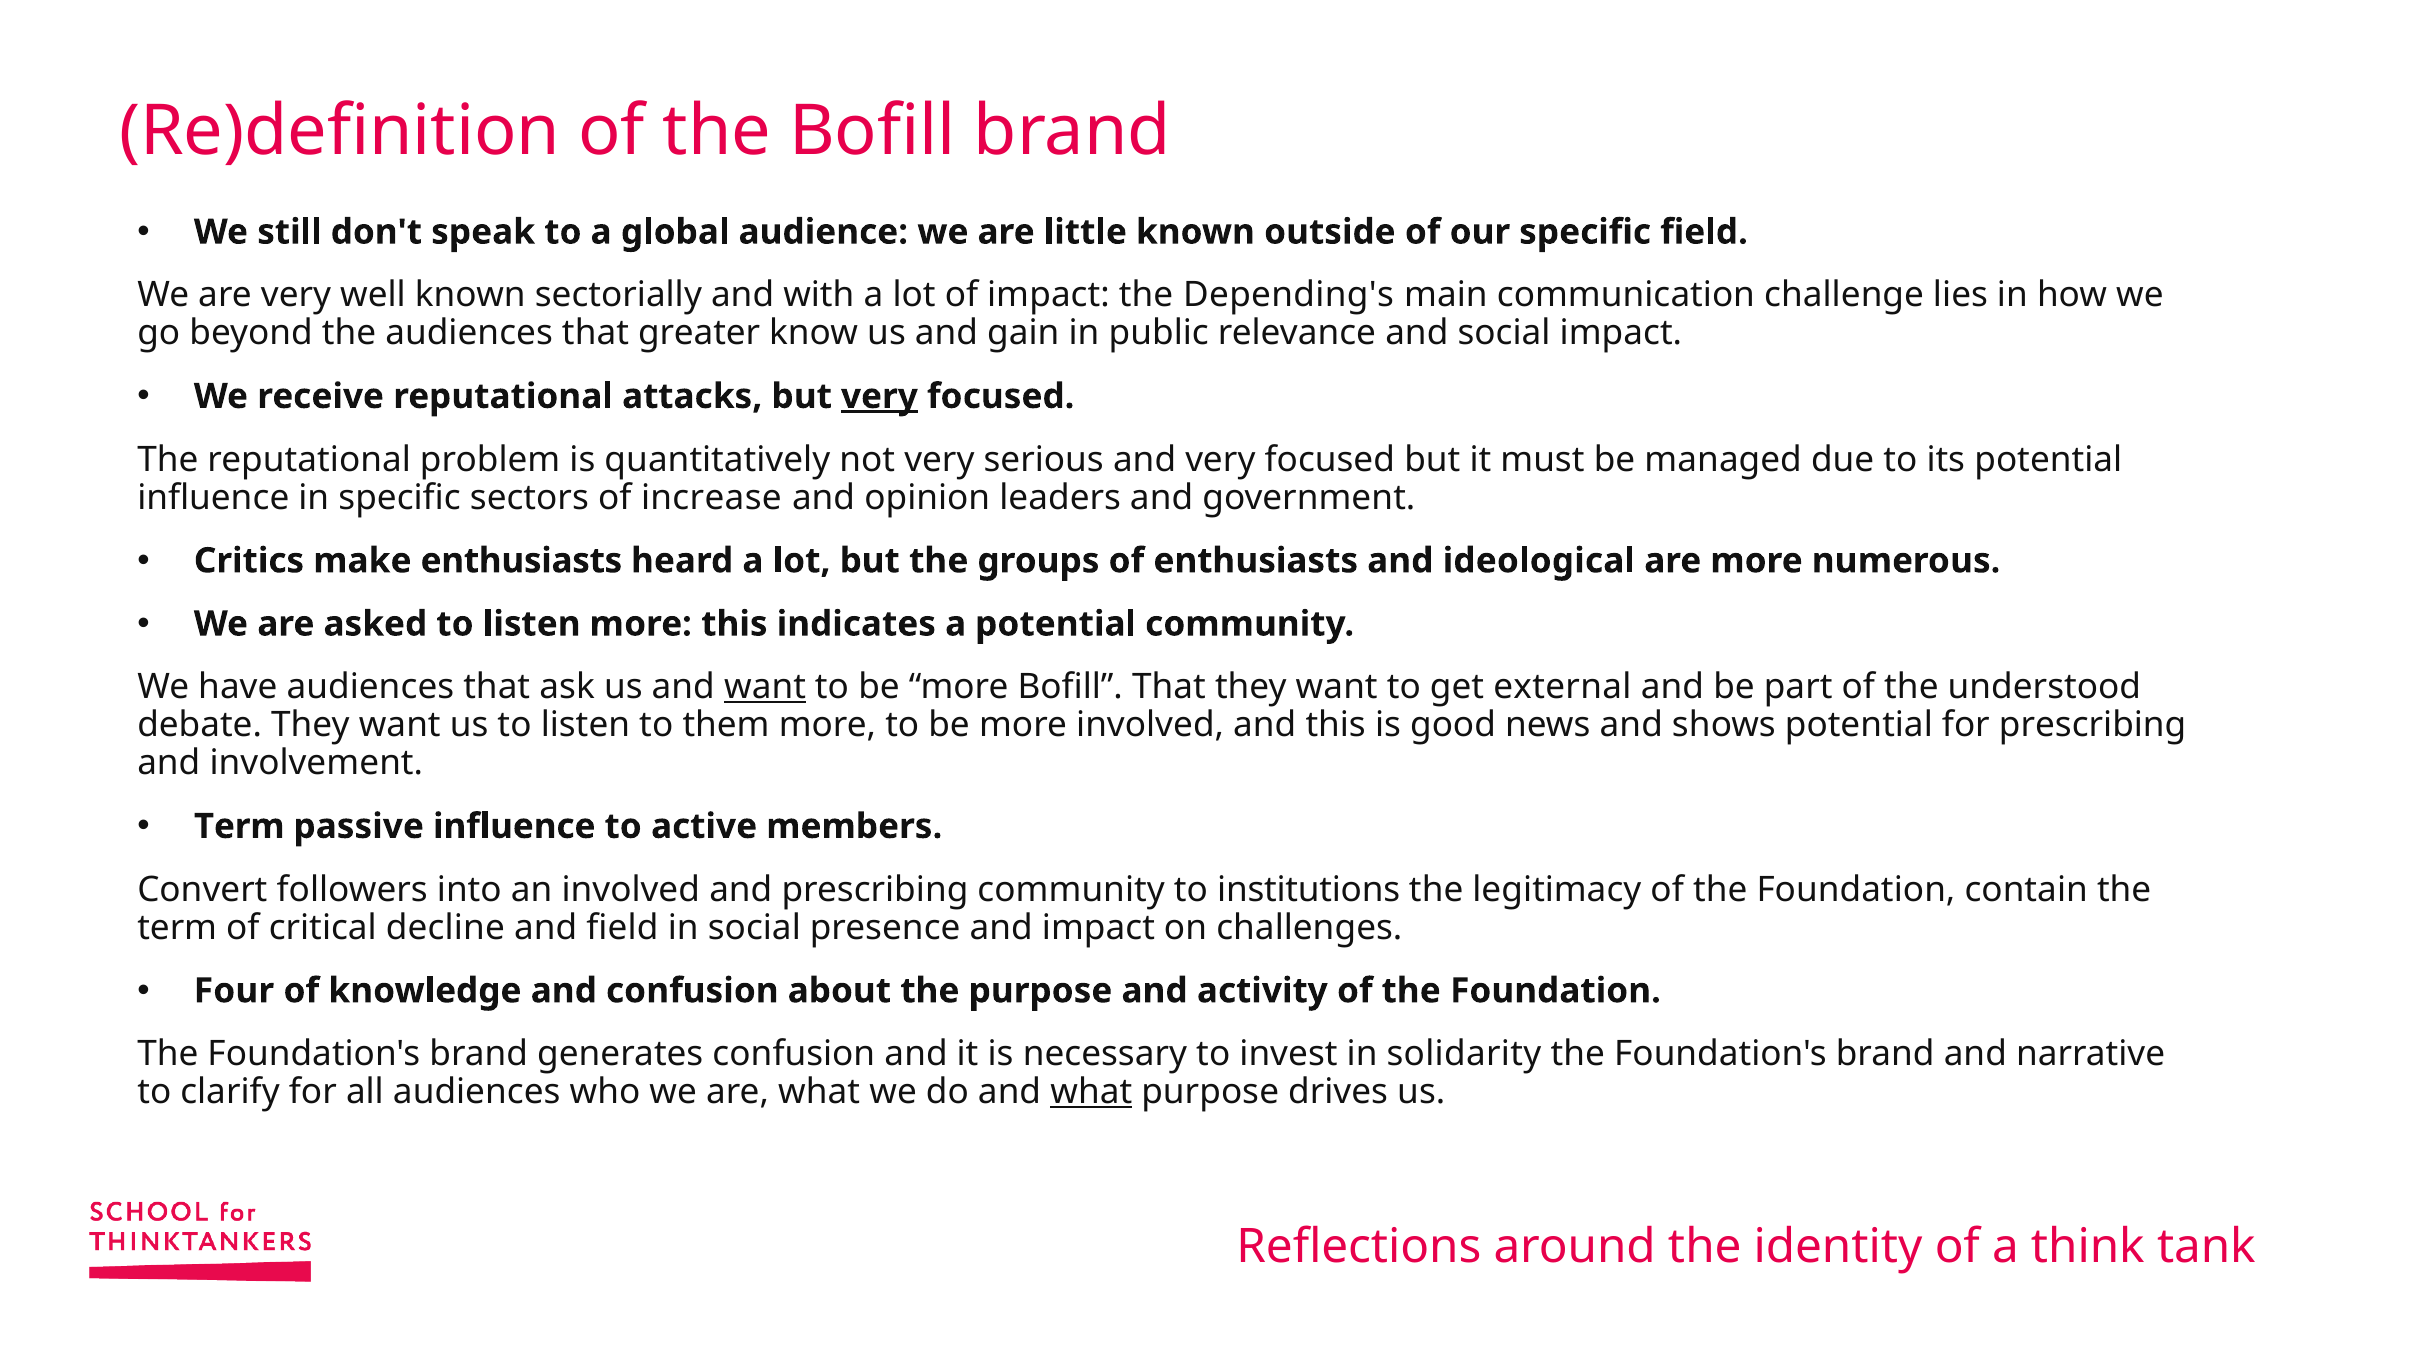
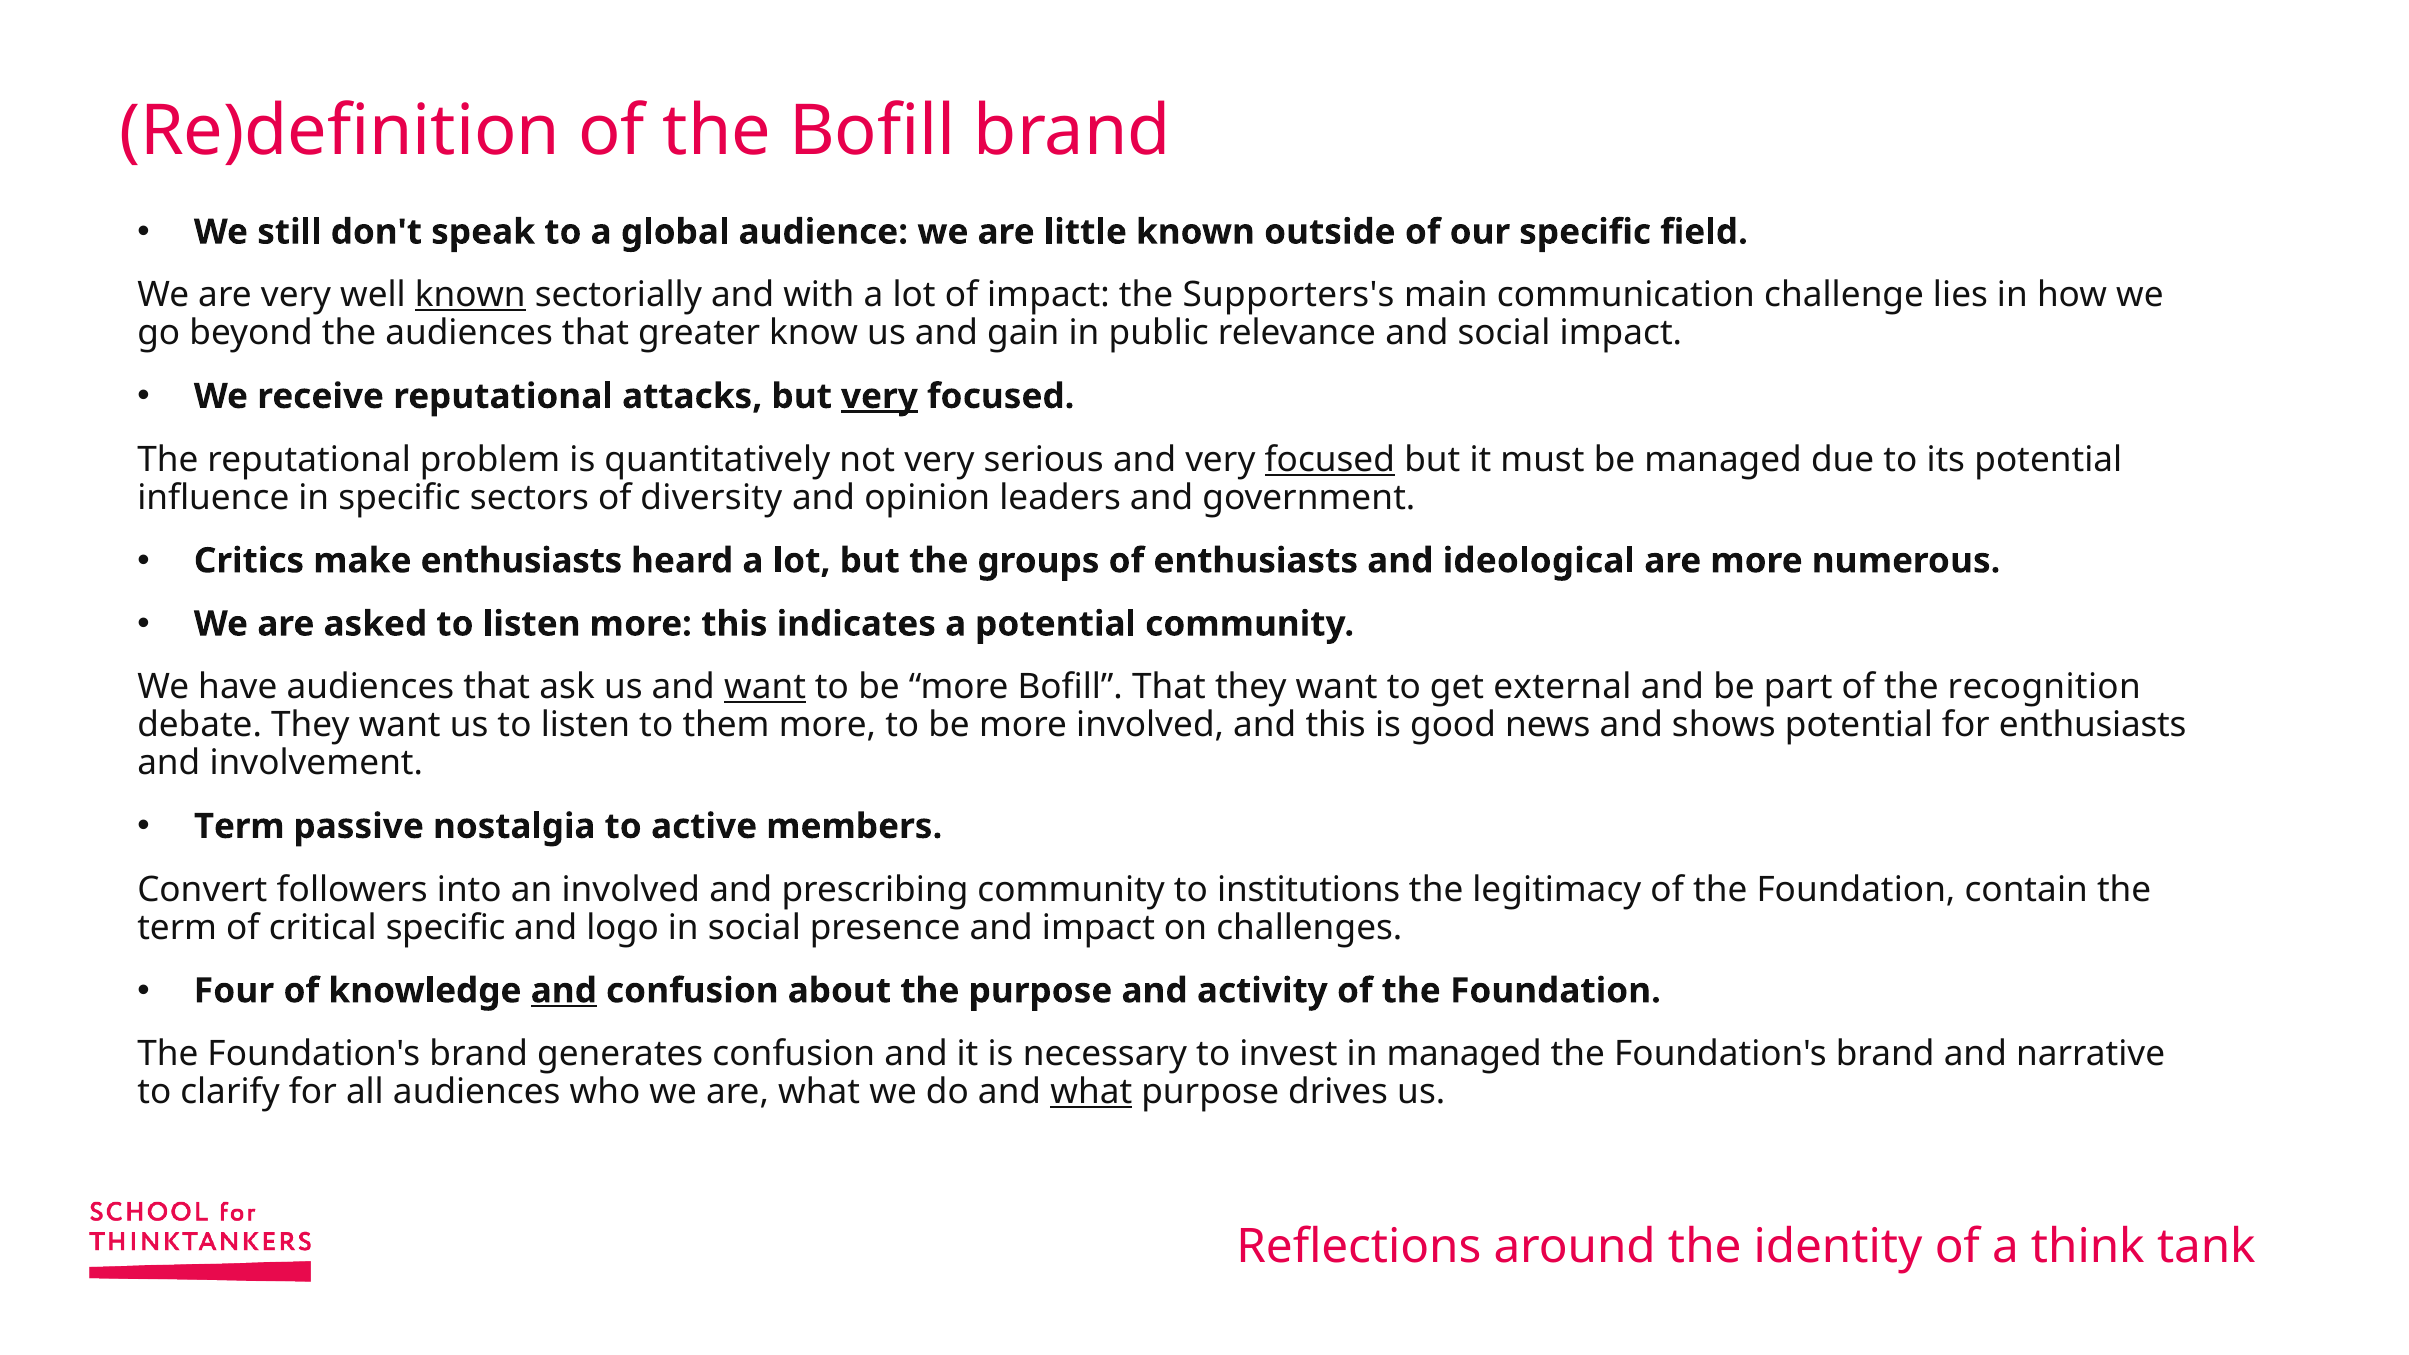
known underline: none -> present (470, 295)
Depending's: Depending's -> Supporters's (1289, 295)
focused underline: none -> present (1330, 460)
increase: increase -> diversity (711, 498)
understood: understood -> recognition (2044, 687)
for prescribing: prescribing -> enthusiasts (2093, 725)
passive influence: influence -> nostalgia (514, 826)
critical decline: decline -> specific (446, 928)
and field: field -> logo (623, 928)
and underline: none -> present (564, 991)
in solidarity: solidarity -> managed (1464, 1054)
